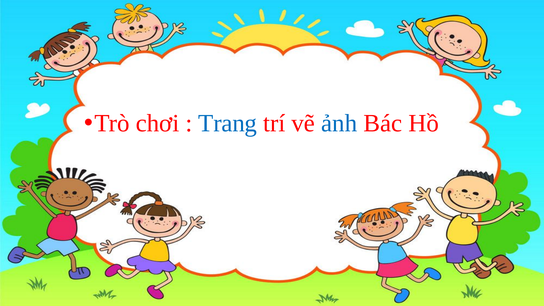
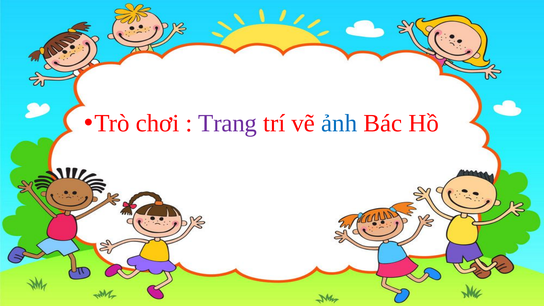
Trang colour: blue -> purple (228, 123)
